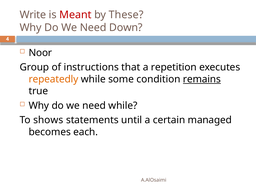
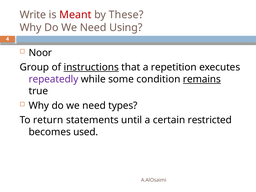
Down: Down -> Using (126, 28)
instructions underline: none -> present (91, 67)
repeatedly colour: orange -> purple (54, 79)
need while: while -> types (123, 106)
shows: shows -> return (48, 120)
managed: managed -> restricted (210, 120)
each: each -> used (86, 132)
